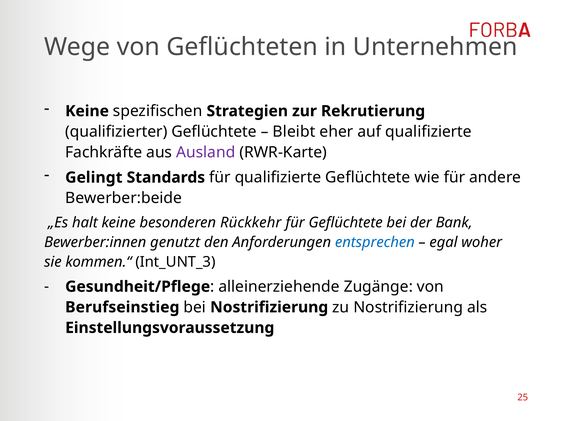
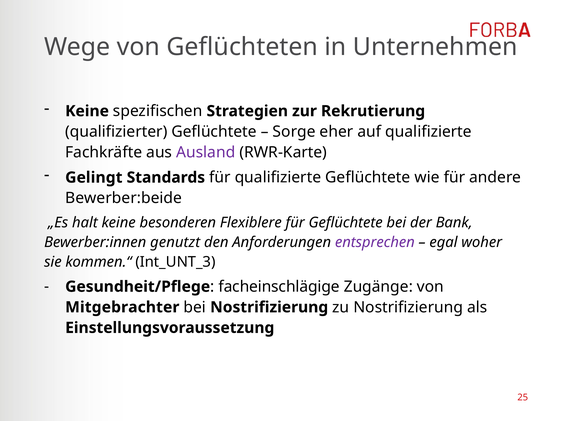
Bleibt: Bleibt -> Sorge (294, 132)
Rückkehr: Rückkehr -> Flexiblere (251, 223)
entsprechen colour: blue -> purple (375, 242)
alleinerziehende: alleinerziehende -> facheinschlägige (279, 286)
Berufseinstieg: Berufseinstieg -> Mitgebrachter (122, 307)
